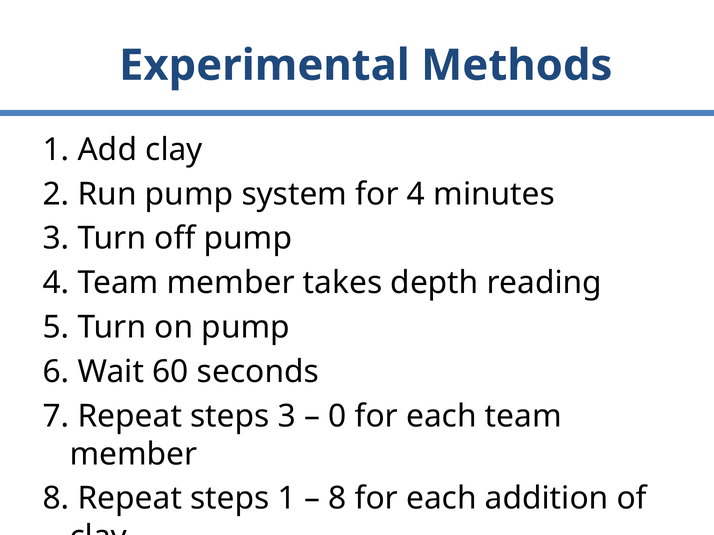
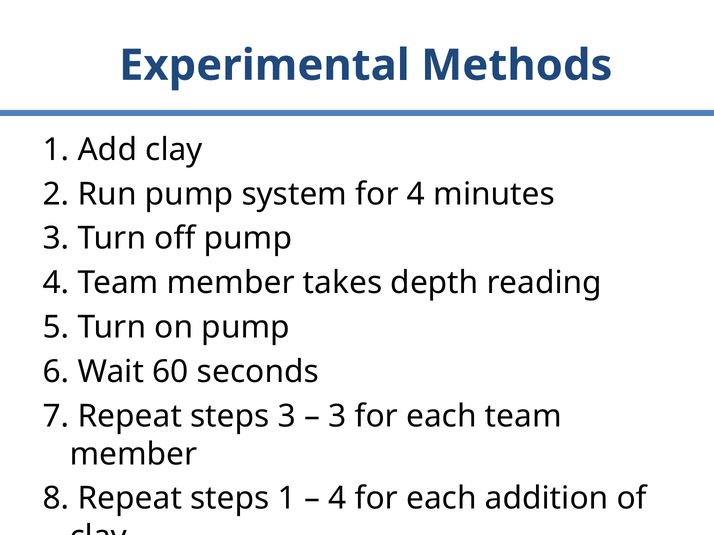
0: 0 -> 3 (337, 416)
8: 8 -> 4 (337, 499)
